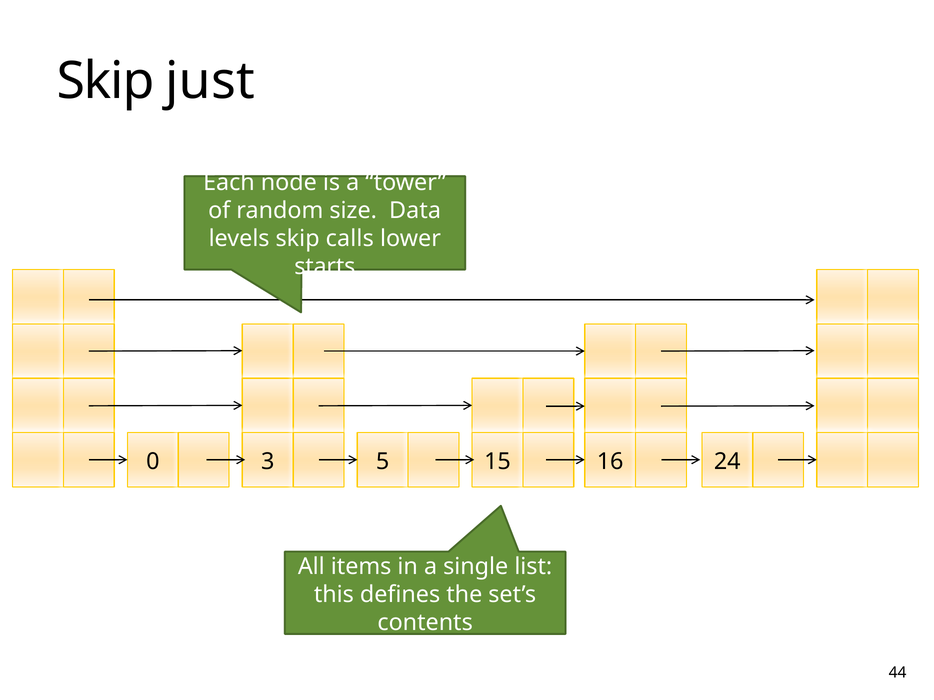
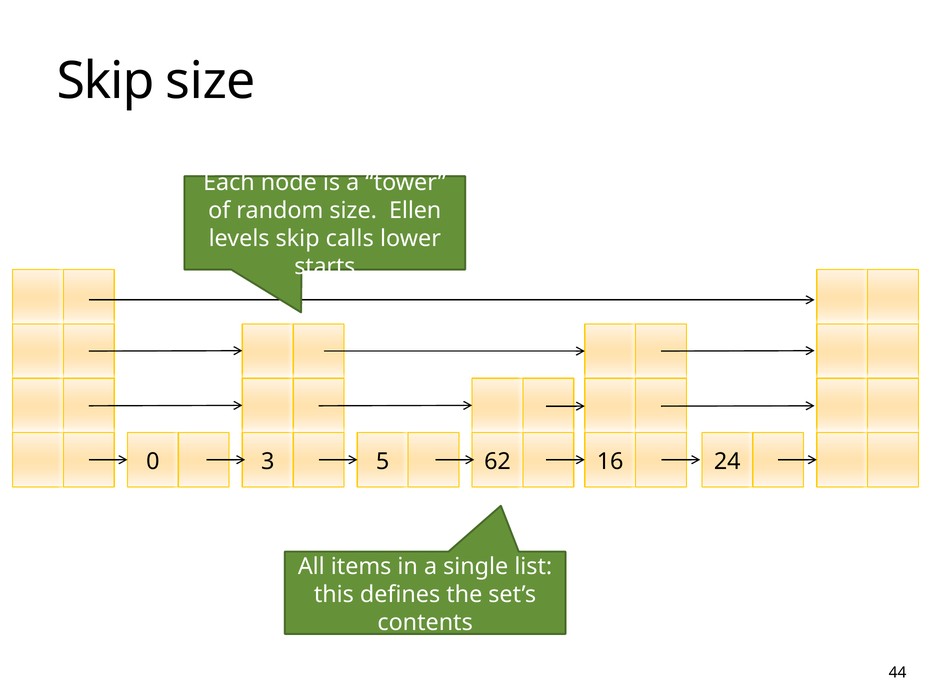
Skip just: just -> size (210, 81)
Data: Data -> Ellen (415, 211)
15: 15 -> 62 (497, 462)
